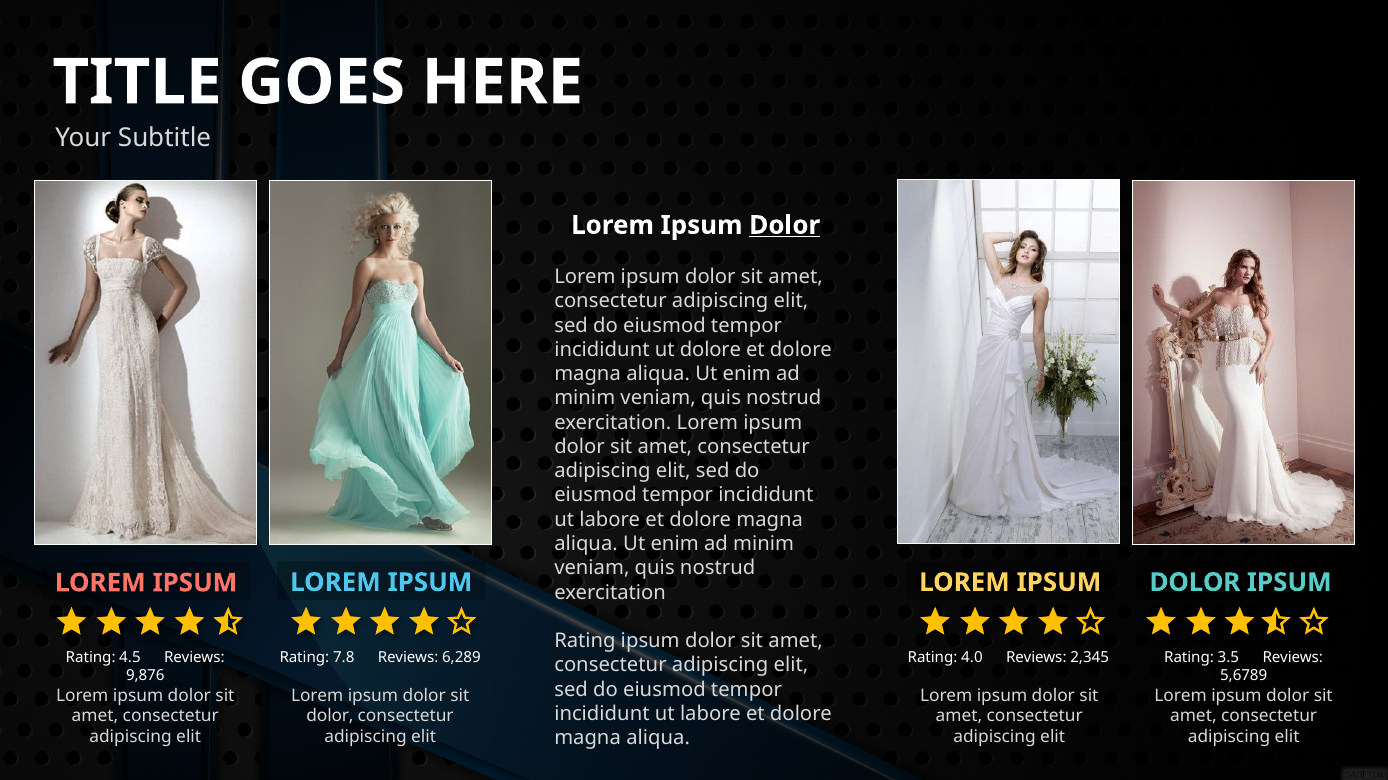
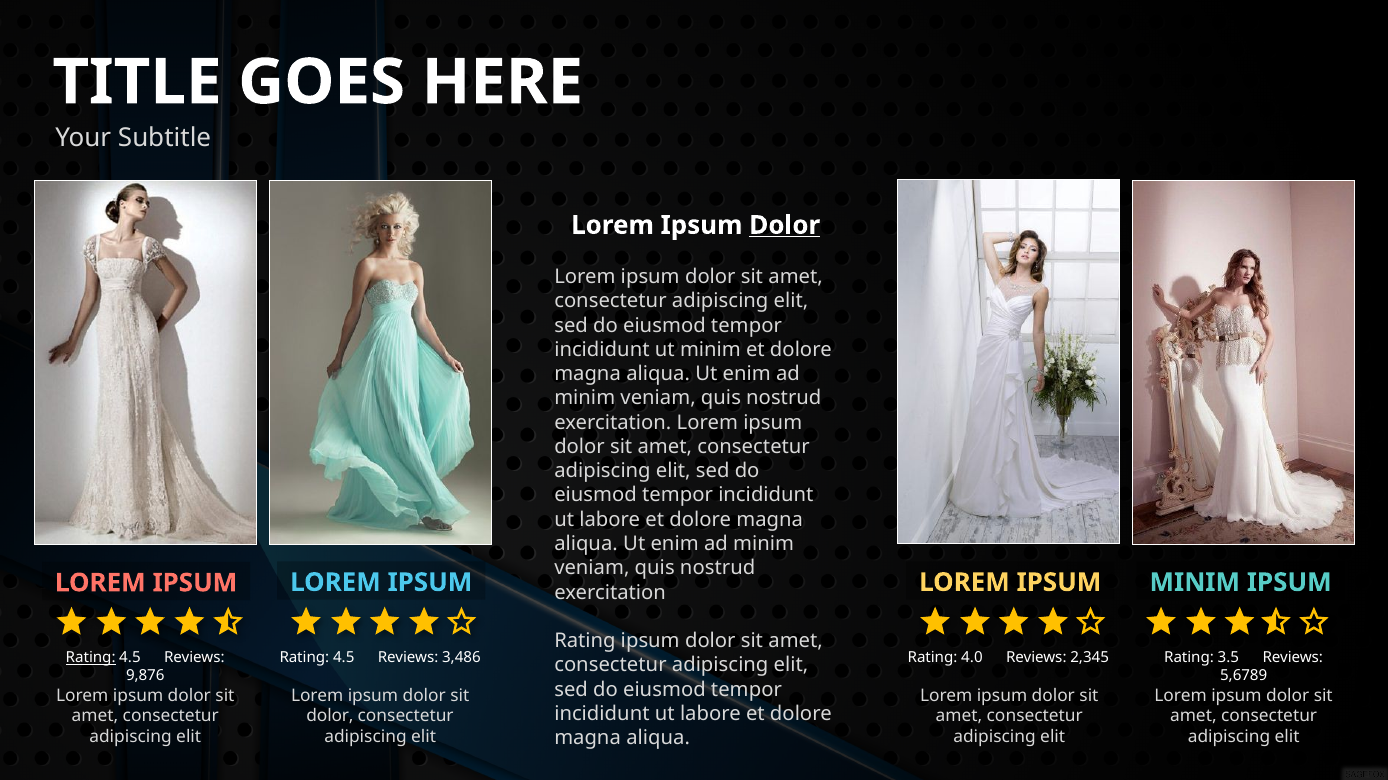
ut dolore: dolore -> minim (710, 350)
DOLOR: DOLOR -> MINIM (1195, 583)
7.8: 7.8 -> 4.5 (344, 658)
6,289: 6,289 -> 3,486 (461, 658)
Rating underline: none -> present (91, 658)
